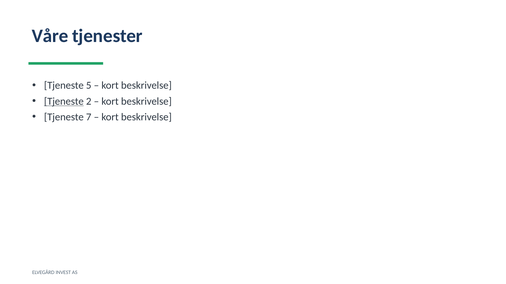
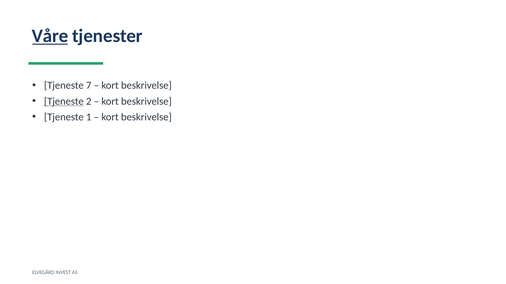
Våre underline: none -> present (50, 36)
5: 5 -> 7 (89, 86)
7: 7 -> 1 (89, 117)
